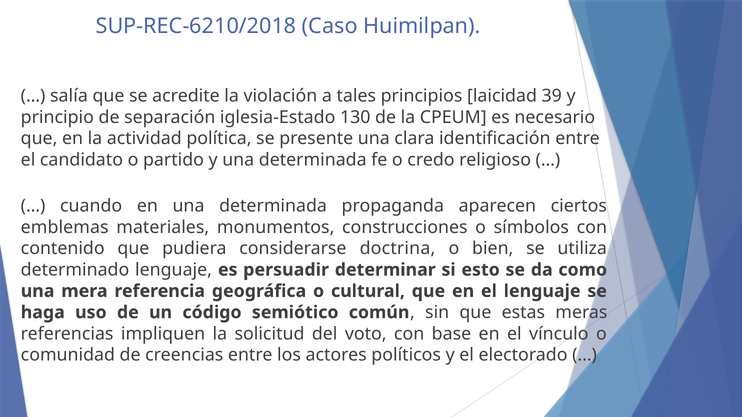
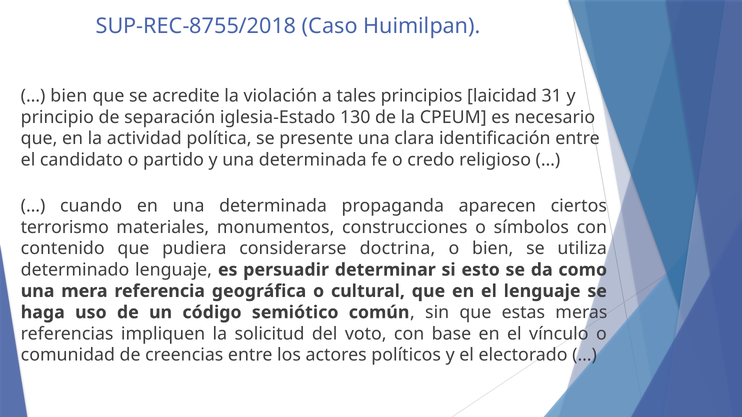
SUP-REC-6210/2018: SUP-REC-6210/2018 -> SUP-REC-8755/2018 (196, 26)
salía: salía -> bien (69, 96)
39: 39 -> 31 (552, 96)
emblemas: emblemas -> terrorismo (65, 227)
